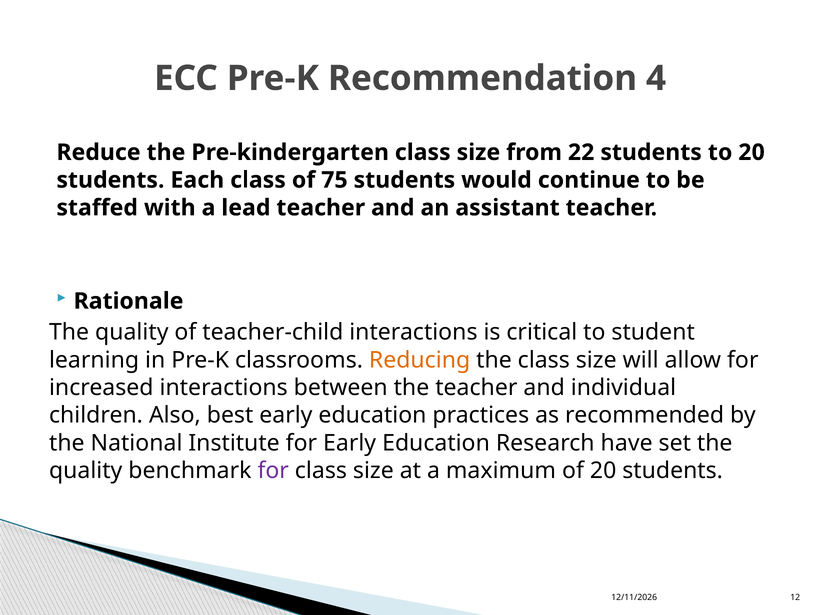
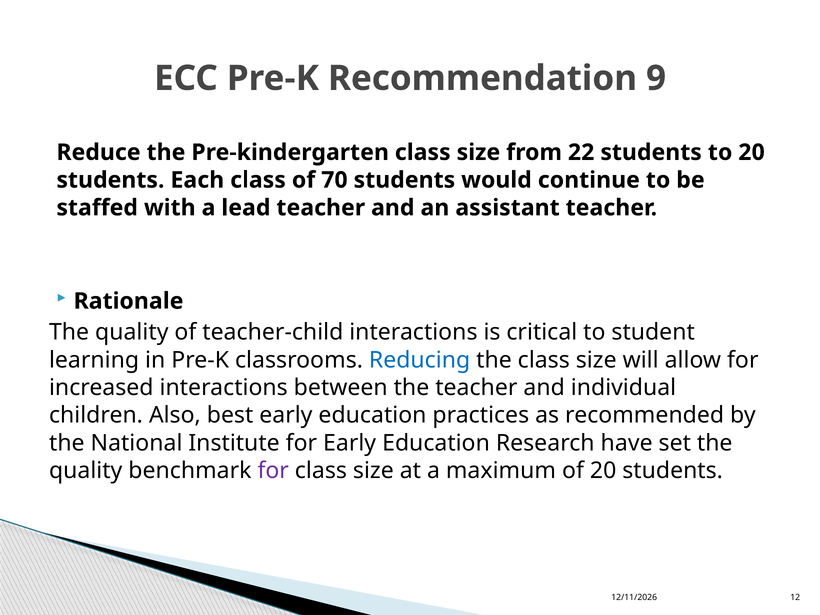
4: 4 -> 9 (656, 78)
75: 75 -> 70 (334, 180)
Reducing colour: orange -> blue (420, 360)
